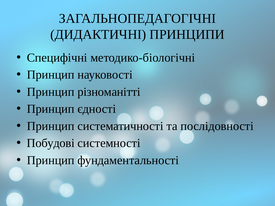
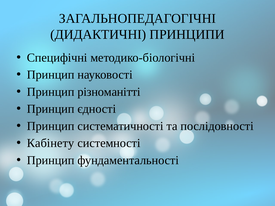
Побудові: Побудові -> Кабінету (51, 143)
